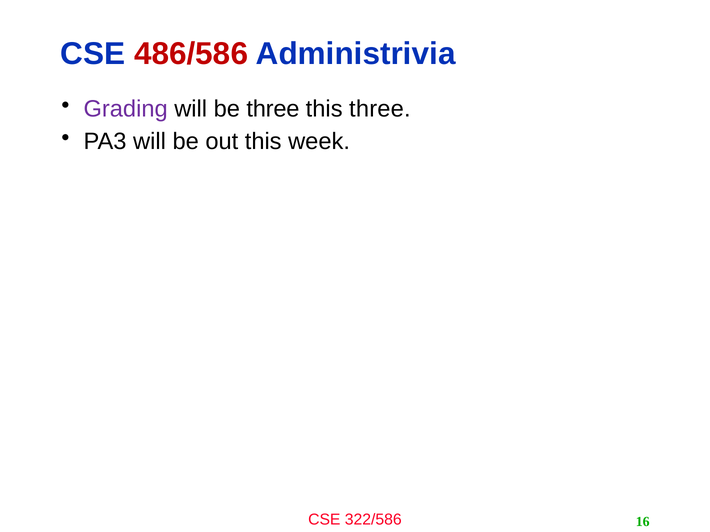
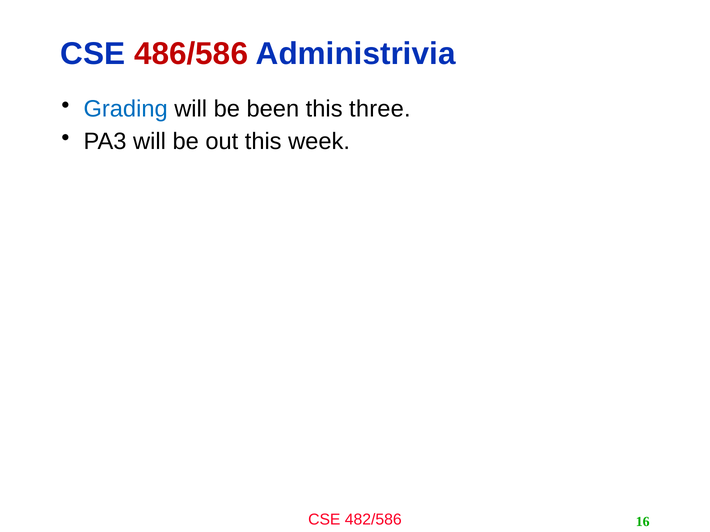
Grading colour: purple -> blue (126, 109)
be three: three -> been (273, 109)
322/586: 322/586 -> 482/586 (373, 520)
